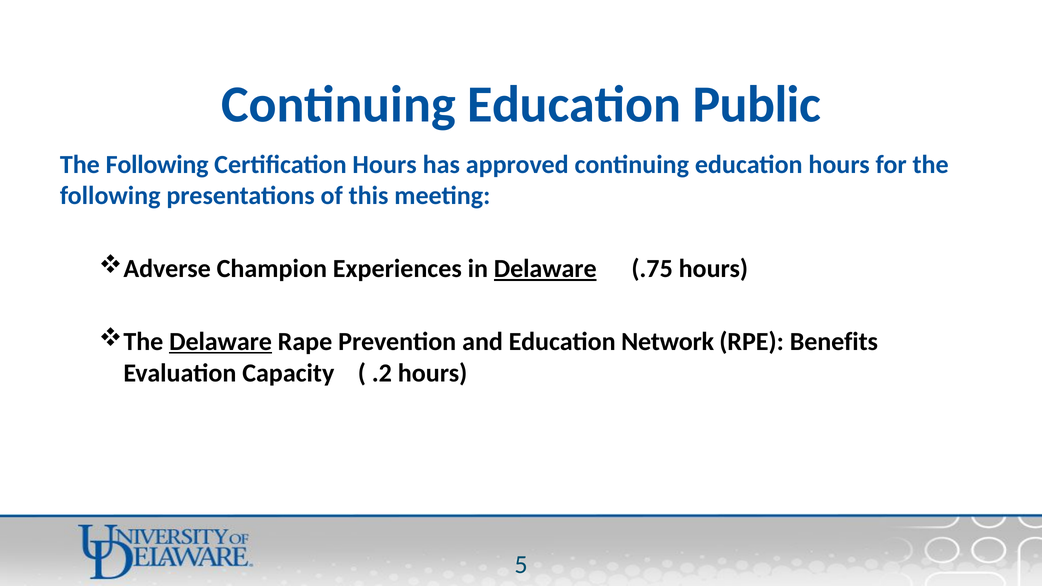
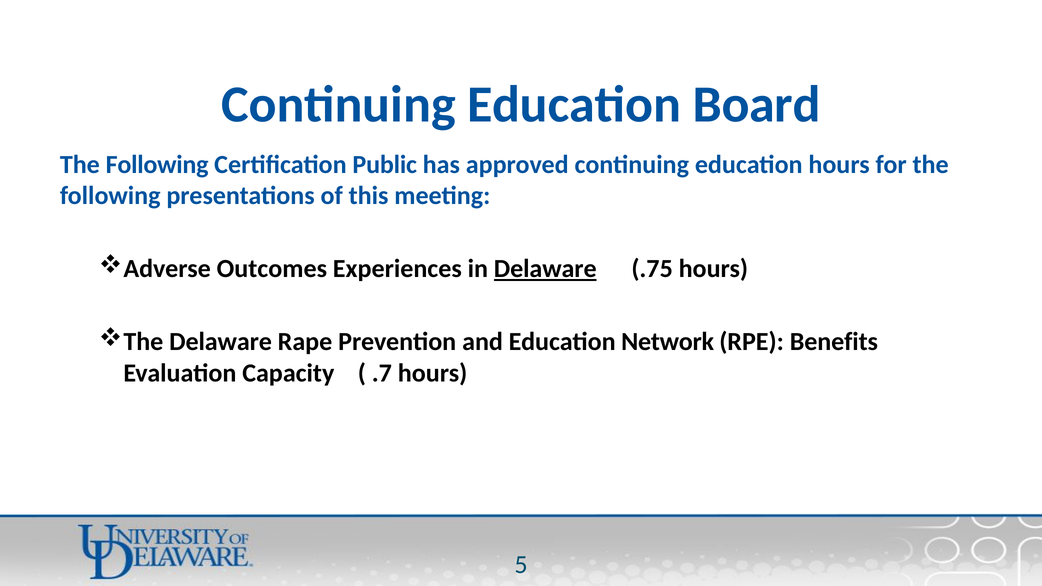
Public: Public -> Board (757, 105)
Certification Hours: Hours -> Public (385, 165)
Champion: Champion -> Outcomes (272, 269)
Delaware underline: present -> none (221, 342)
.2: .2 -> .7 (382, 373)
